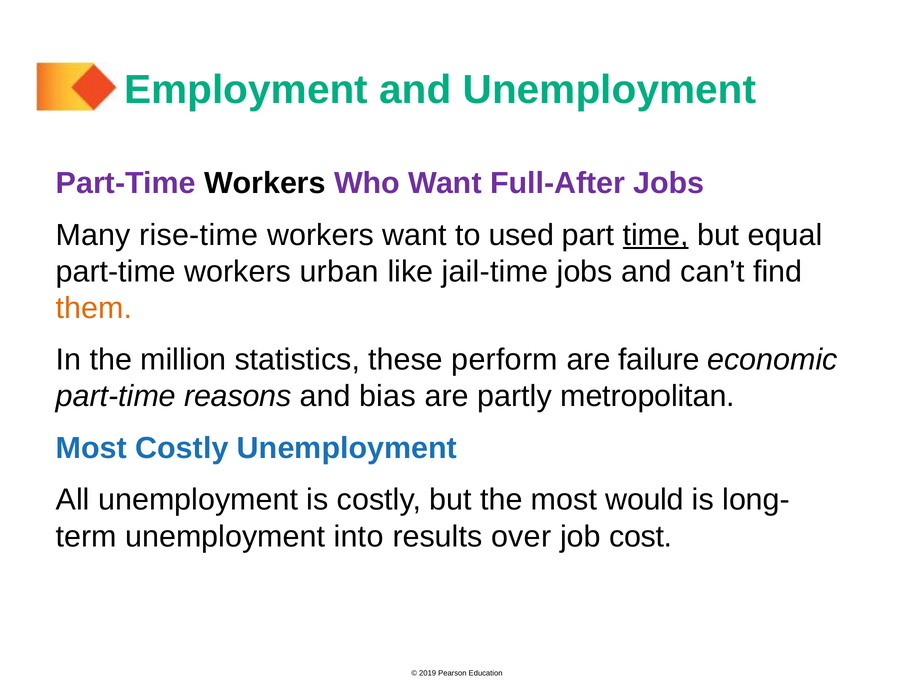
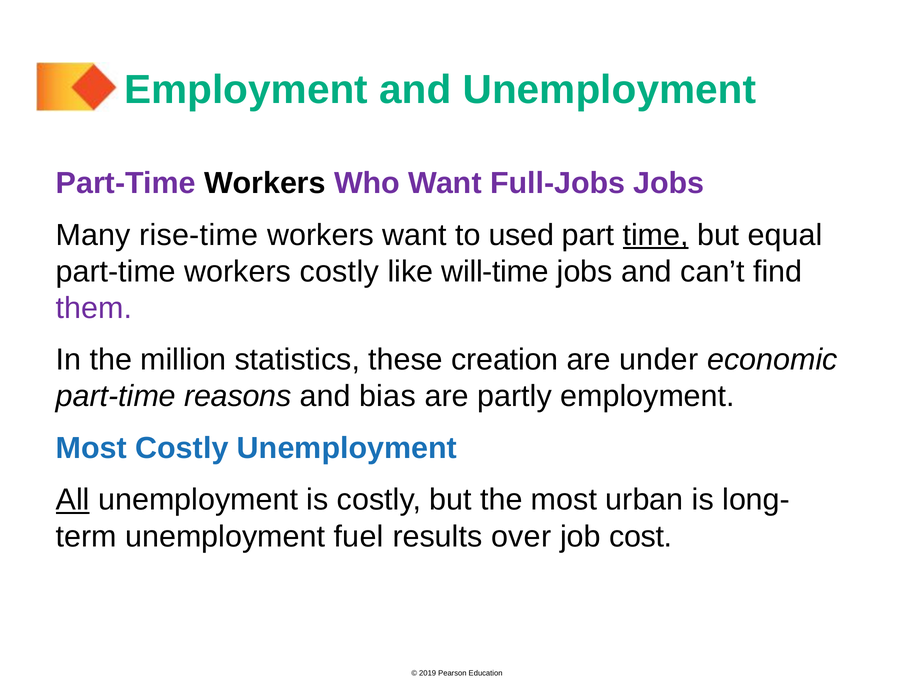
Full-After: Full-After -> Full-Jobs (558, 183)
workers urban: urban -> costly (339, 272)
jail-time: jail-time -> will-time (495, 272)
them colour: orange -> purple (94, 308)
perform: perform -> creation (505, 360)
failure: failure -> under (659, 360)
partly metropolitan: metropolitan -> employment (648, 397)
All underline: none -> present (73, 500)
would: would -> urban (644, 500)
into: into -> fuel (359, 537)
